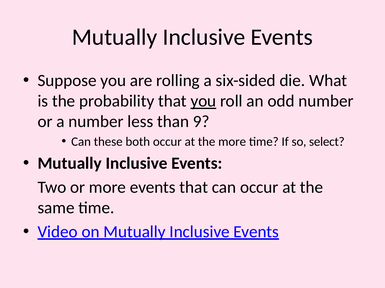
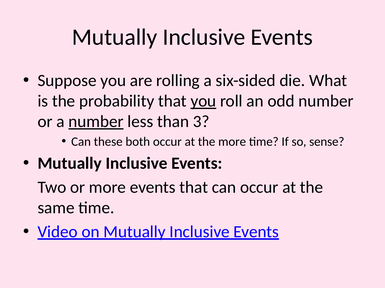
number underline: none -> present (96, 122)
9: 9 -> 3 (201, 122)
select: select -> sense (327, 142)
